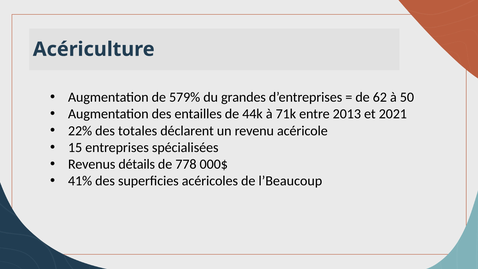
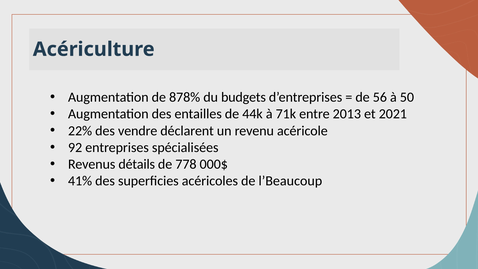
579%: 579% -> 878% (185, 97)
grandes: grandes -> budgets (243, 97)
62: 62 -> 56 (380, 97)
totales: totales -> vendre (138, 131)
15: 15 -> 92 (75, 147)
